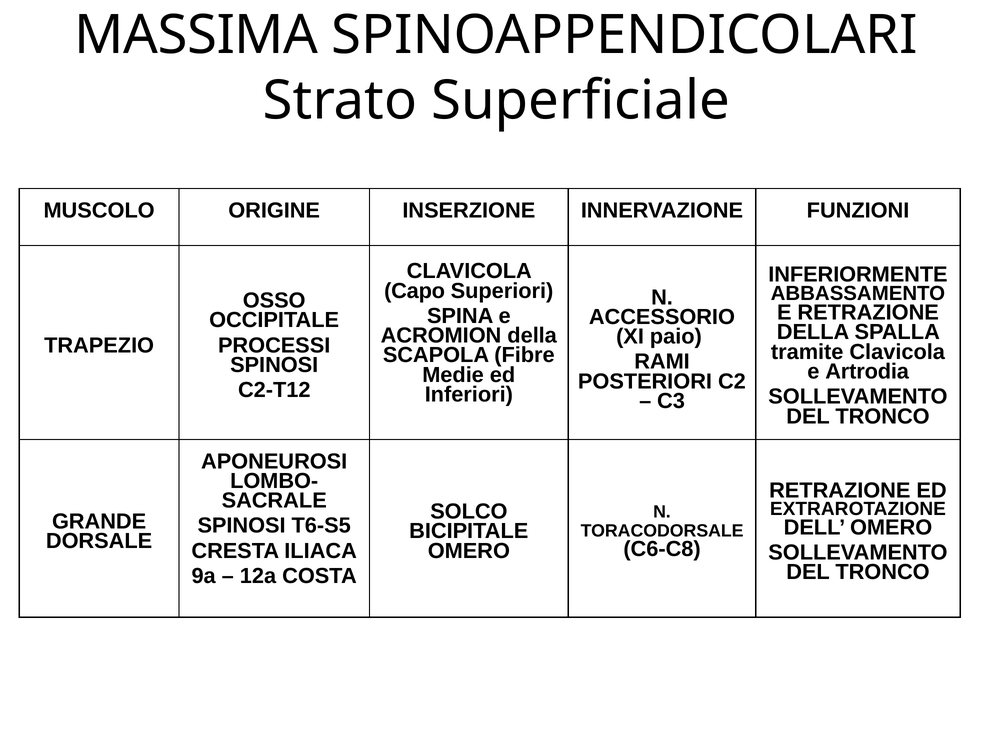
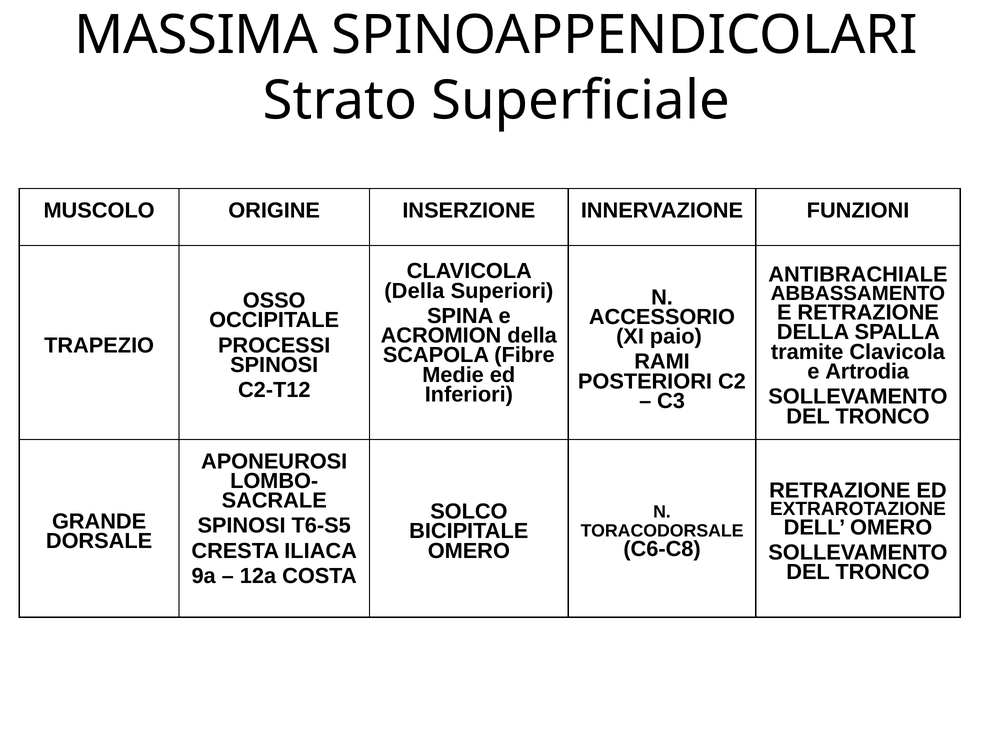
INFERIORMENTE: INFERIORMENTE -> ANTIBRACHIALE (858, 274)
Capo: Capo -> Della (414, 291)
